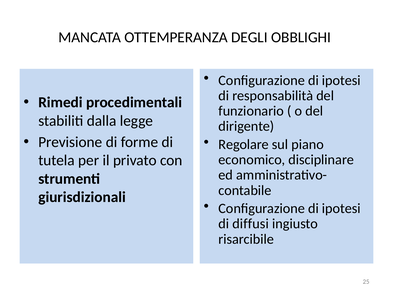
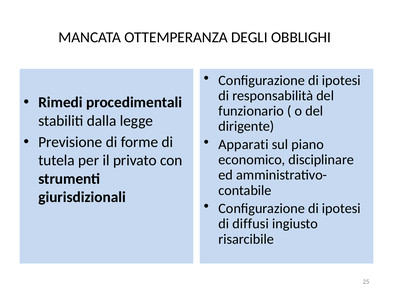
Regolare: Regolare -> Apparati (244, 144)
